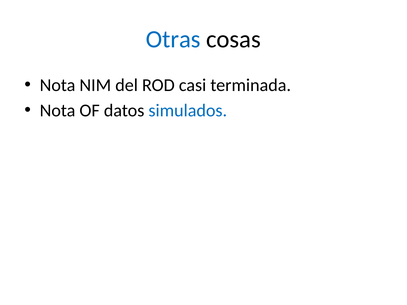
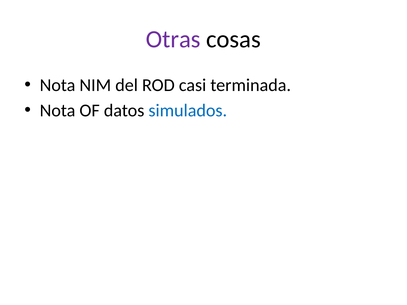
Otras colour: blue -> purple (173, 39)
